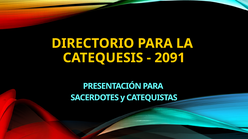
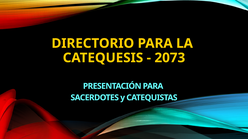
2091: 2091 -> 2073 (170, 58)
